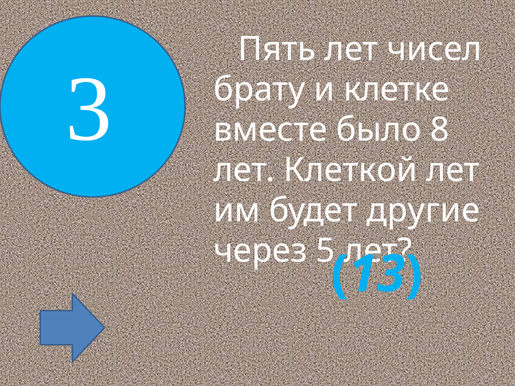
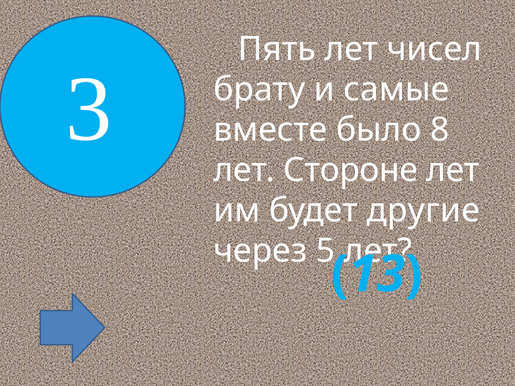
клетке: клетке -> самые (396, 90)
Клеткой: Клеткой -> Стороне (351, 170)
